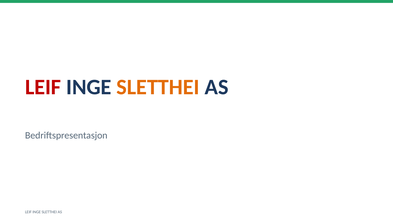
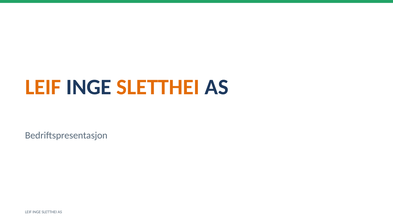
LEIF colour: red -> orange (43, 87)
